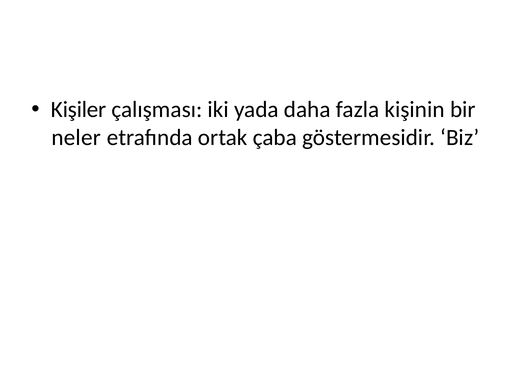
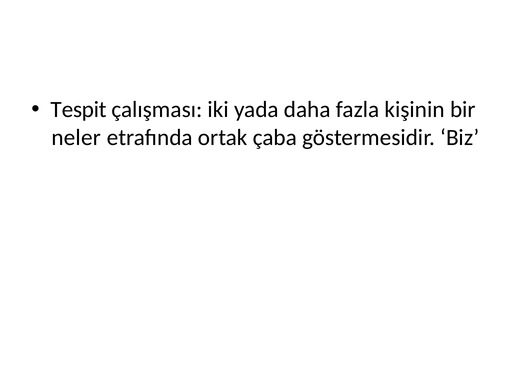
Kişiler: Kişiler -> Tespit (79, 110)
